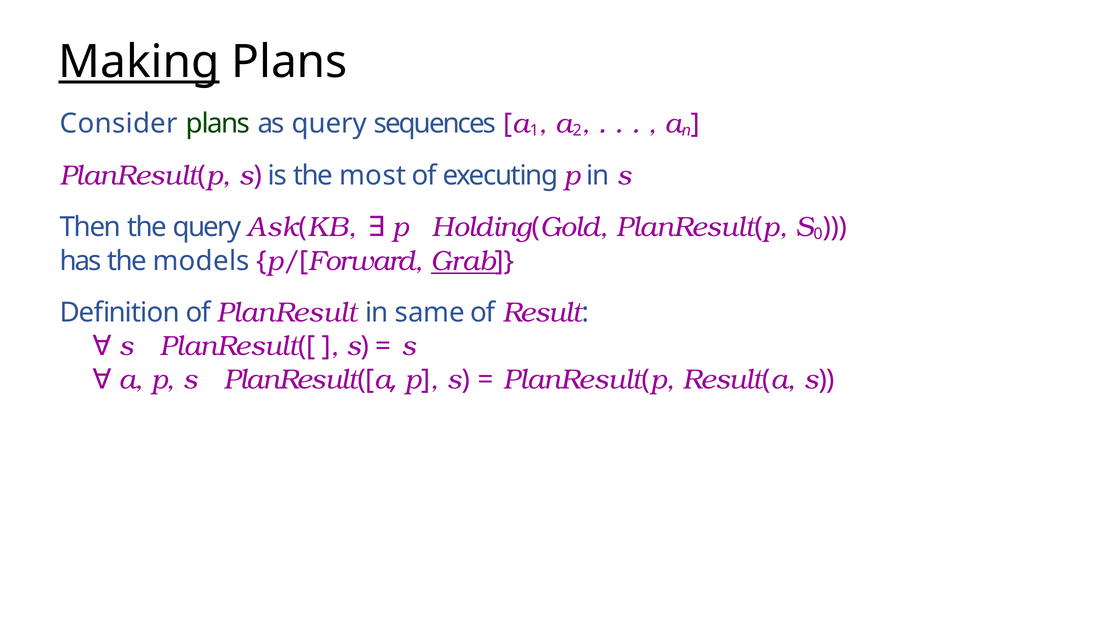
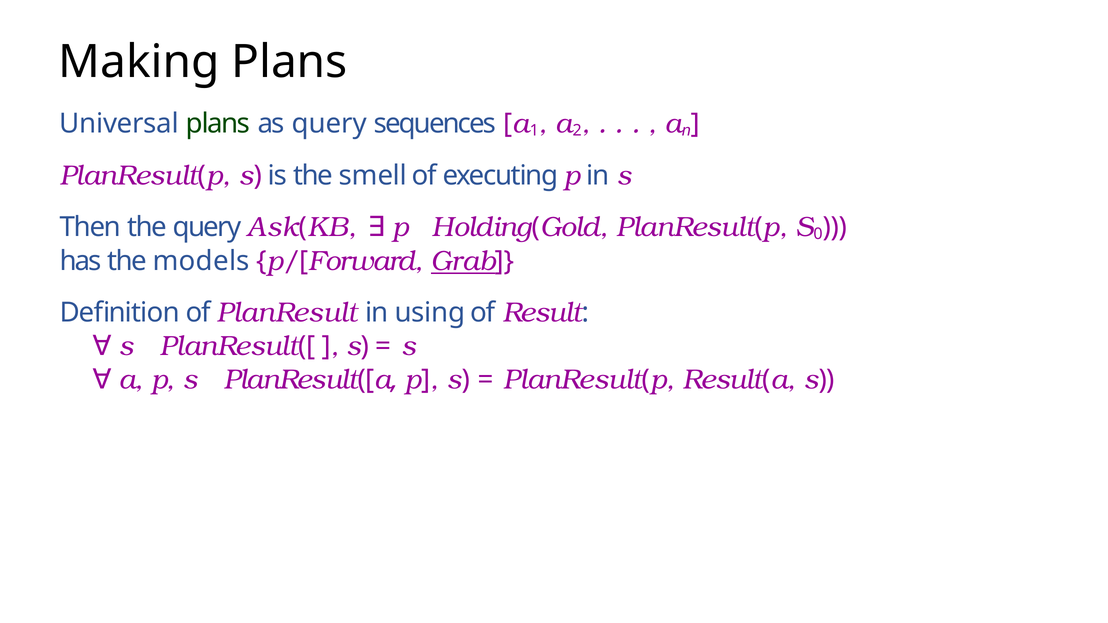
Making underline: present -> none (139, 62)
Consider: Consider -> Universal (119, 124)
most: most -> smell (373, 176)
same: same -> using (430, 313)
